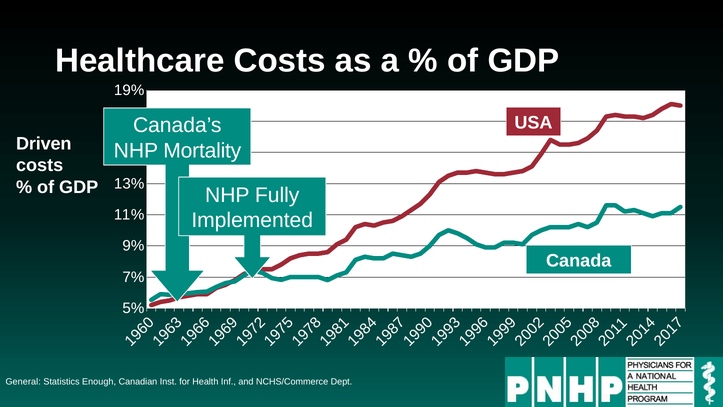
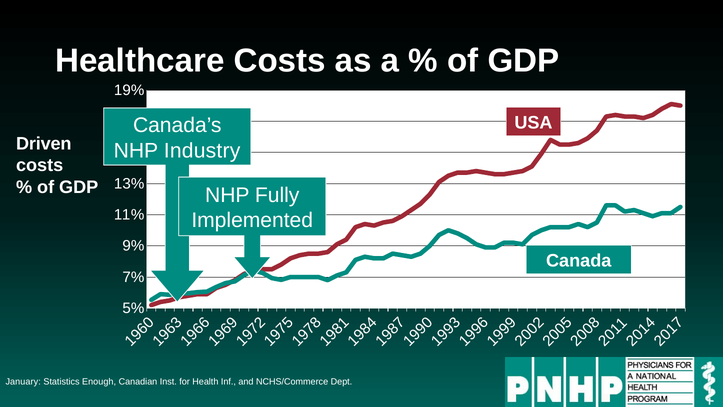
Mortality: Mortality -> Industry (202, 151)
General: General -> January (23, 382)
